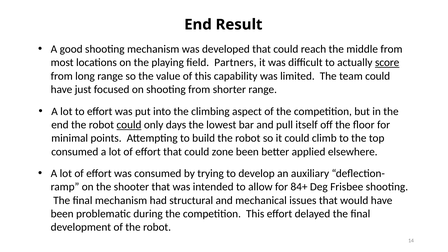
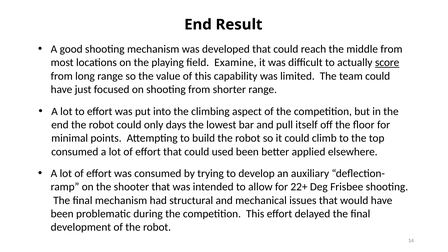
Partners: Partners -> Examine (235, 63)
could underline: present -> none (129, 125)
zone: zone -> used (223, 152)
84+: 84+ -> 22+ (299, 187)
